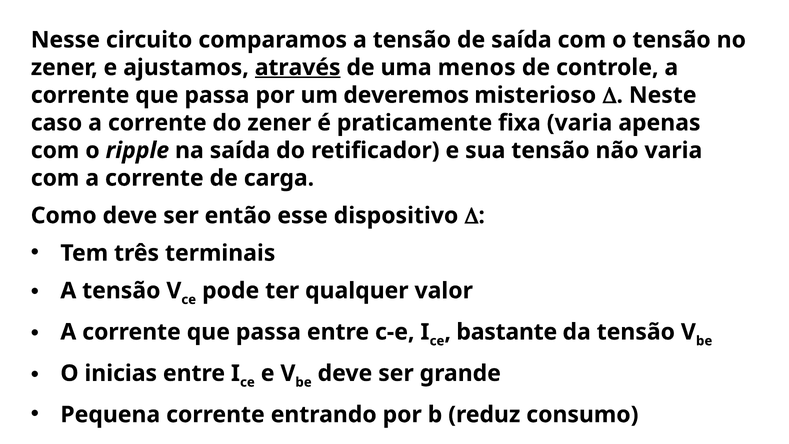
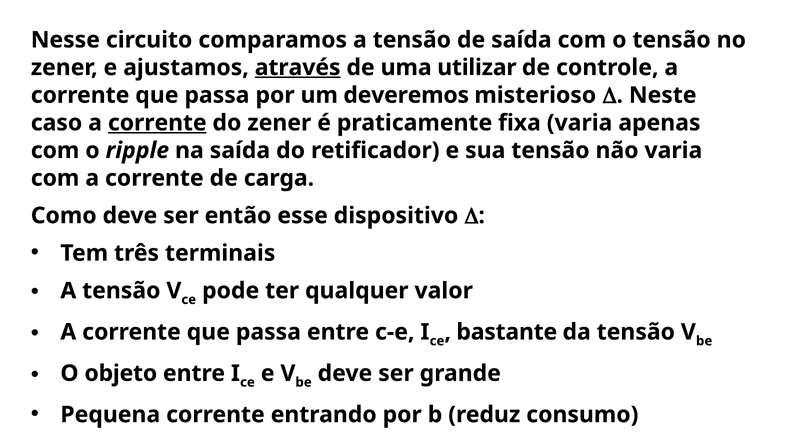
menos: menos -> utilizar (477, 67)
corrente underline: none -> present (157, 123)
inicias: inicias -> objeto (121, 373)
